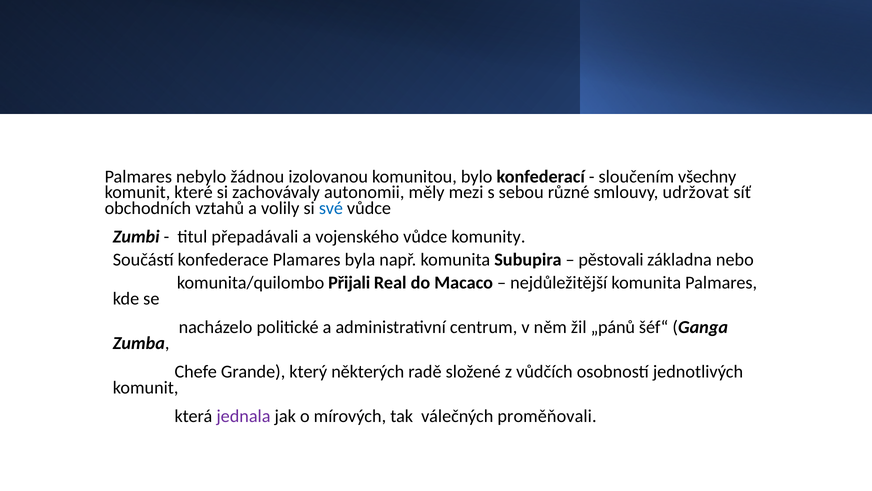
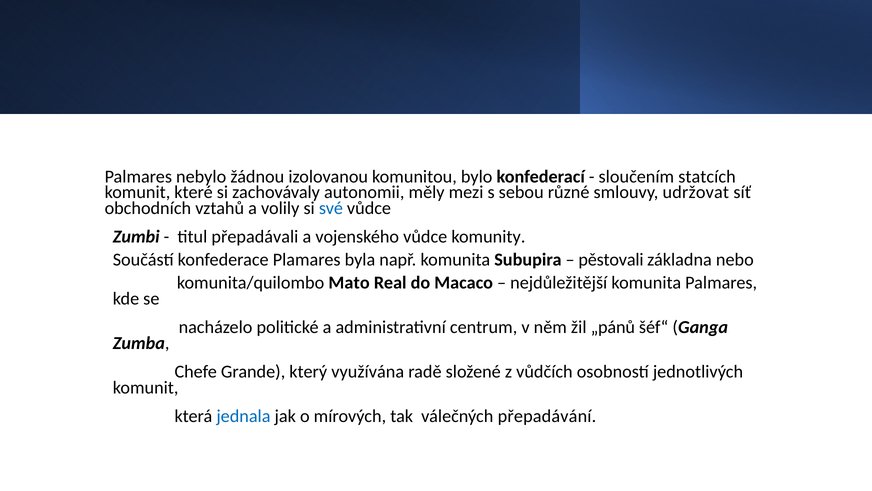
všechny: všechny -> statcích (707, 176)
Přijali: Přijali -> Mato (349, 283)
některých: některých -> využívána (368, 371)
jednala colour: purple -> blue (243, 416)
proměňovali: proměňovali -> přepadávání (547, 416)
